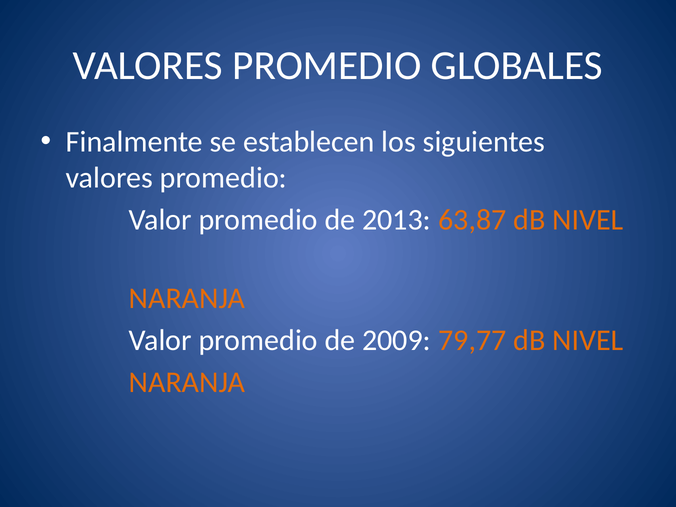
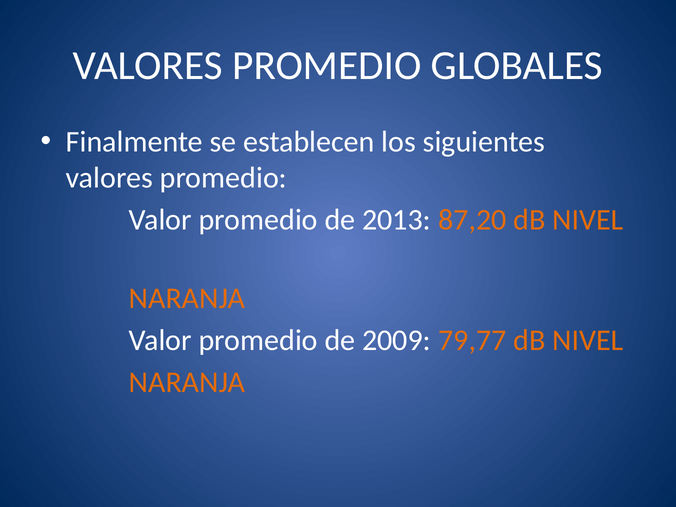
63,87: 63,87 -> 87,20 (472, 220)
